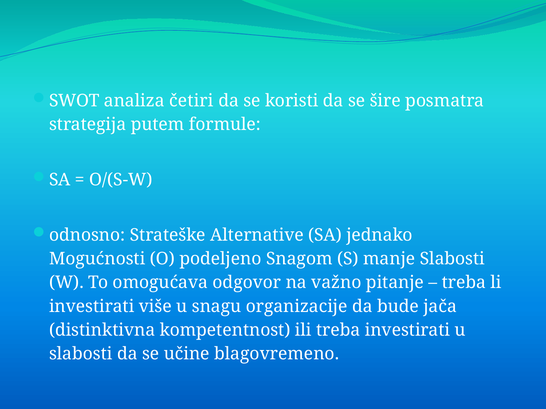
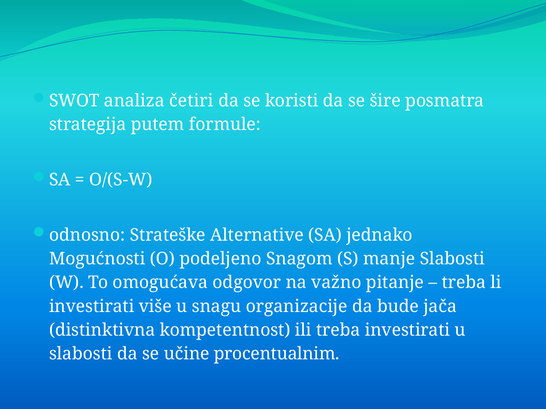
blagovremeno: blagovremeno -> procentualnim (277, 354)
